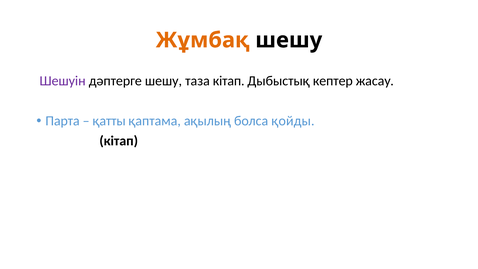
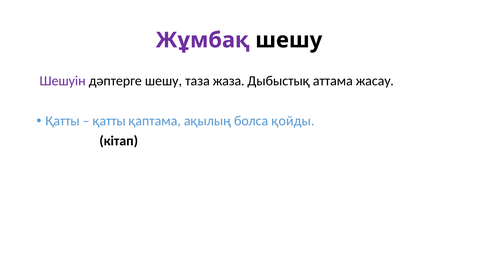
Жұмбақ colour: orange -> purple (203, 40)
таза кітап: кітап -> жаза (229, 81)
кептер: кептер -> аттама (333, 81)
Парта: Парта -> Қатты (63, 121)
